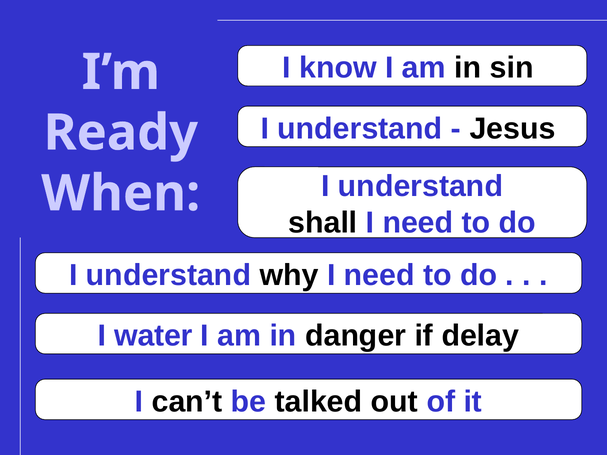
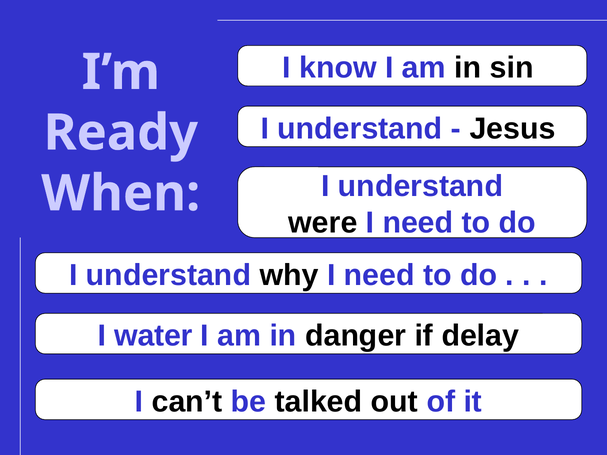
shall: shall -> were (323, 223)
